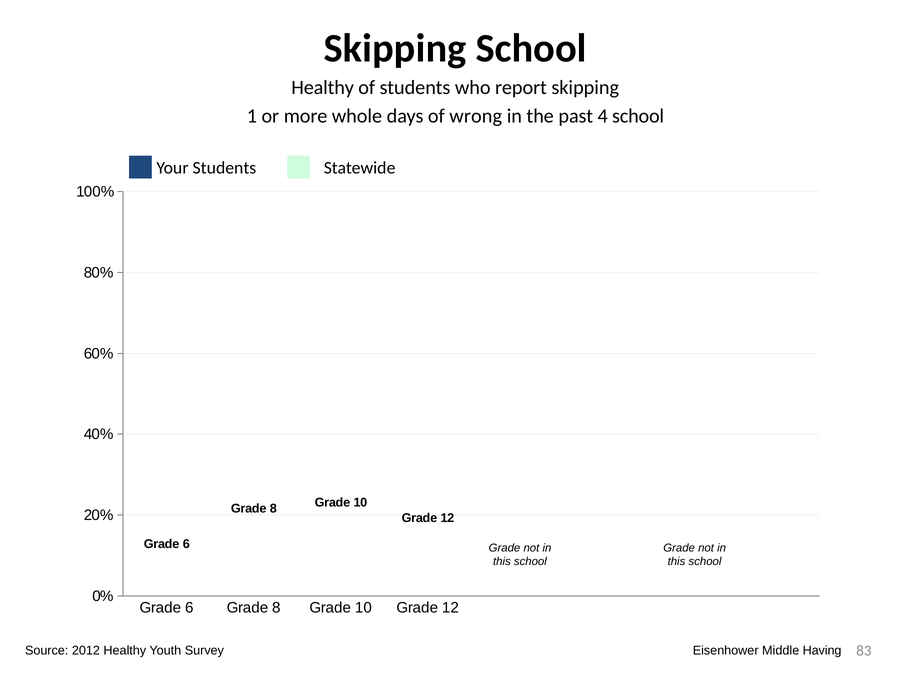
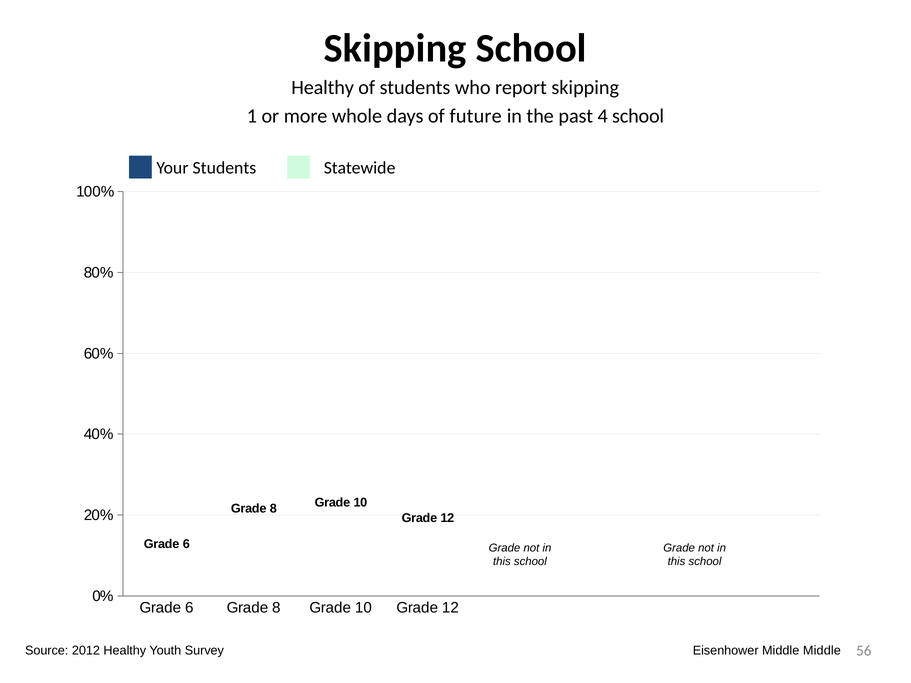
wrong: wrong -> future (476, 116)
Middle Having: Having -> Middle (822, 651)
83: 83 -> 56 (864, 651)
